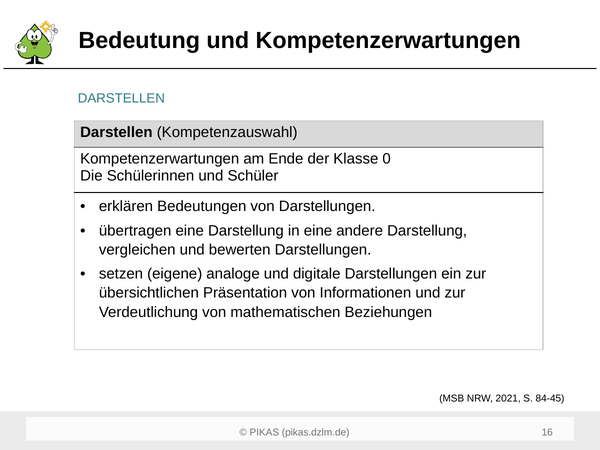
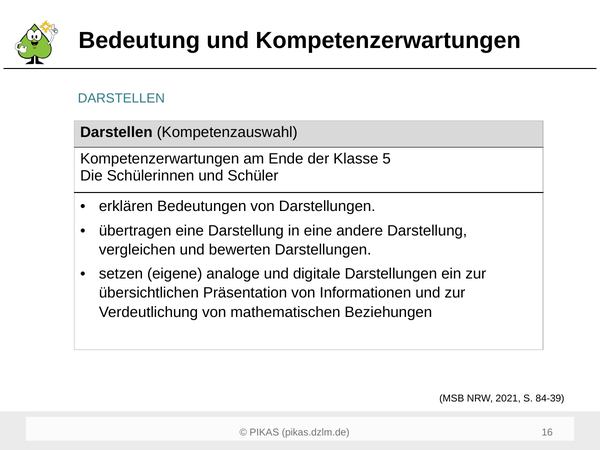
0: 0 -> 5 (387, 159)
84-45: 84-45 -> 84-39 (550, 398)
